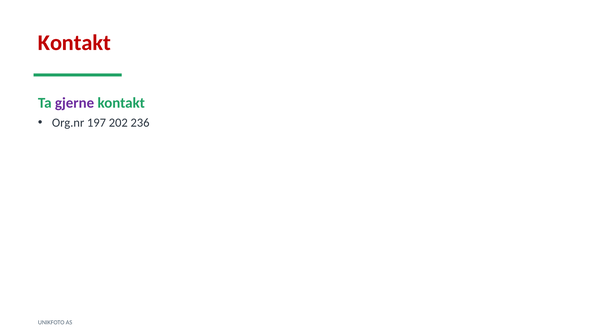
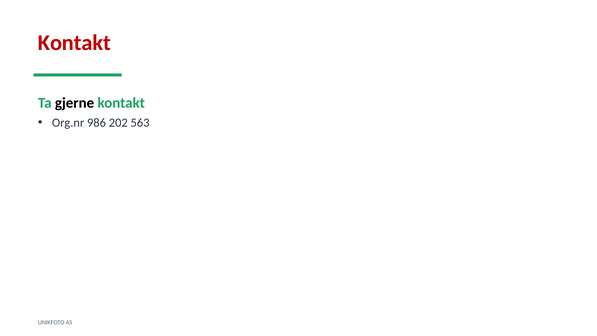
gjerne colour: purple -> black (75, 103)
197: 197 -> 986 (97, 123)
236: 236 -> 563 (140, 123)
